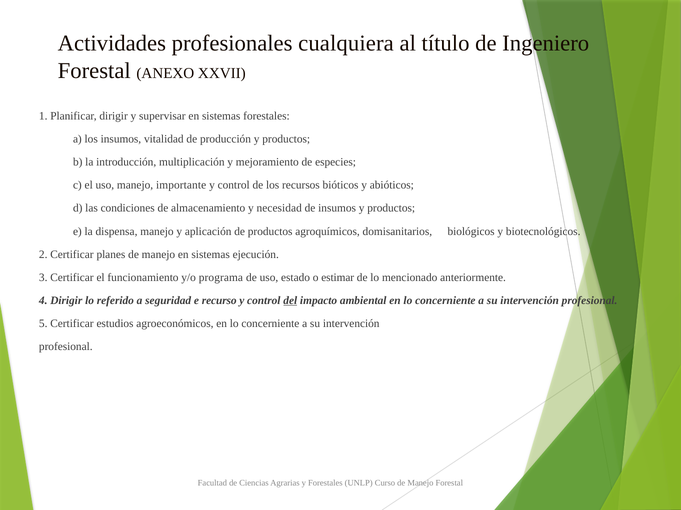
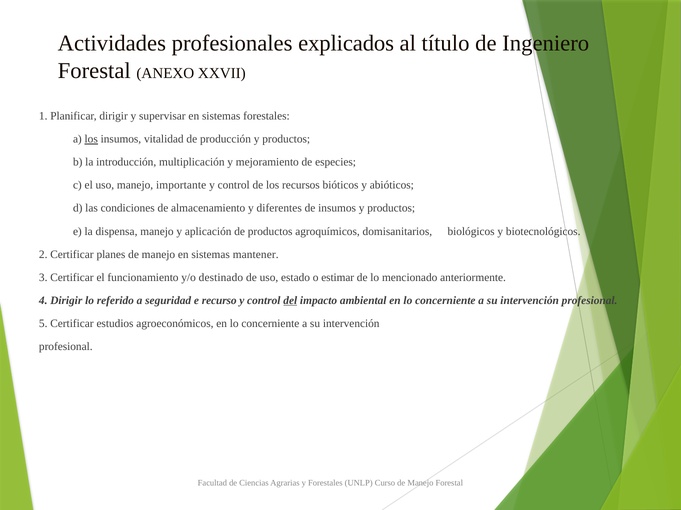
cualquiera: cualquiera -> explicados (346, 43)
los underline: none -> present (91, 139)
necesidad: necesidad -> diferentes (279, 209)
ejecución: ejecución -> mantener (256, 255)
programa: programa -> destinado (221, 278)
